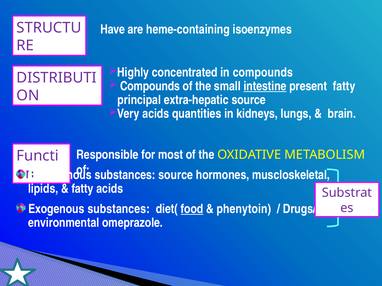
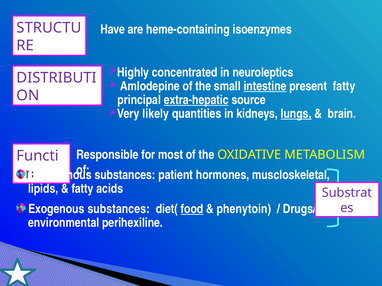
in compounds: compounds -> neuroleptics (263, 73)
Compounds: Compounds -> Amlodepine (150, 86)
extra-hepatic underline: none -> present (196, 100)
acids: acids -> likely (156, 114)
lungs underline: none -> present (296, 114)
substances source: source -> patient (176, 175)
omeprazole: omeprazole -> perihexiline (132, 223)
